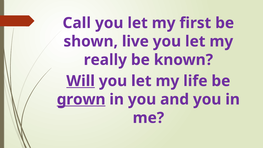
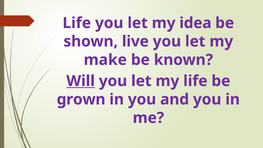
Call: Call -> Life (77, 23)
first: first -> idea (195, 23)
really: really -> make (105, 60)
grown underline: present -> none (81, 99)
